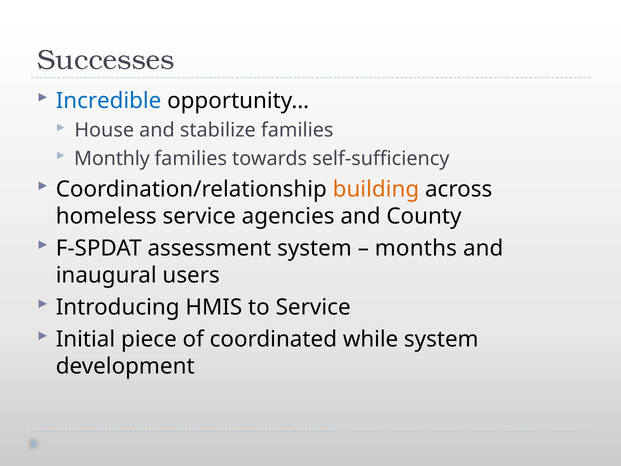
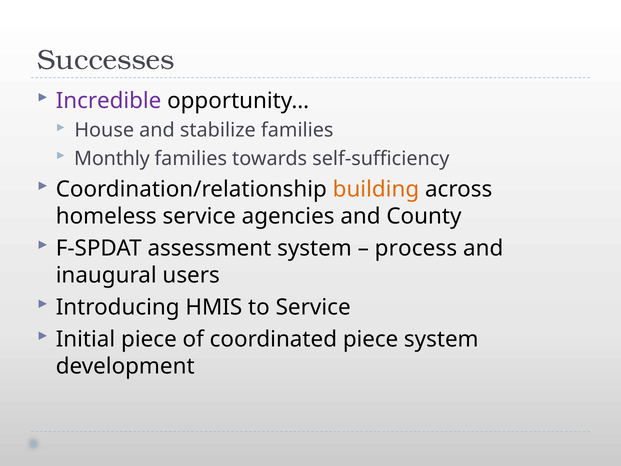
Incredible colour: blue -> purple (109, 101)
months: months -> process (416, 248)
coordinated while: while -> piece (371, 339)
